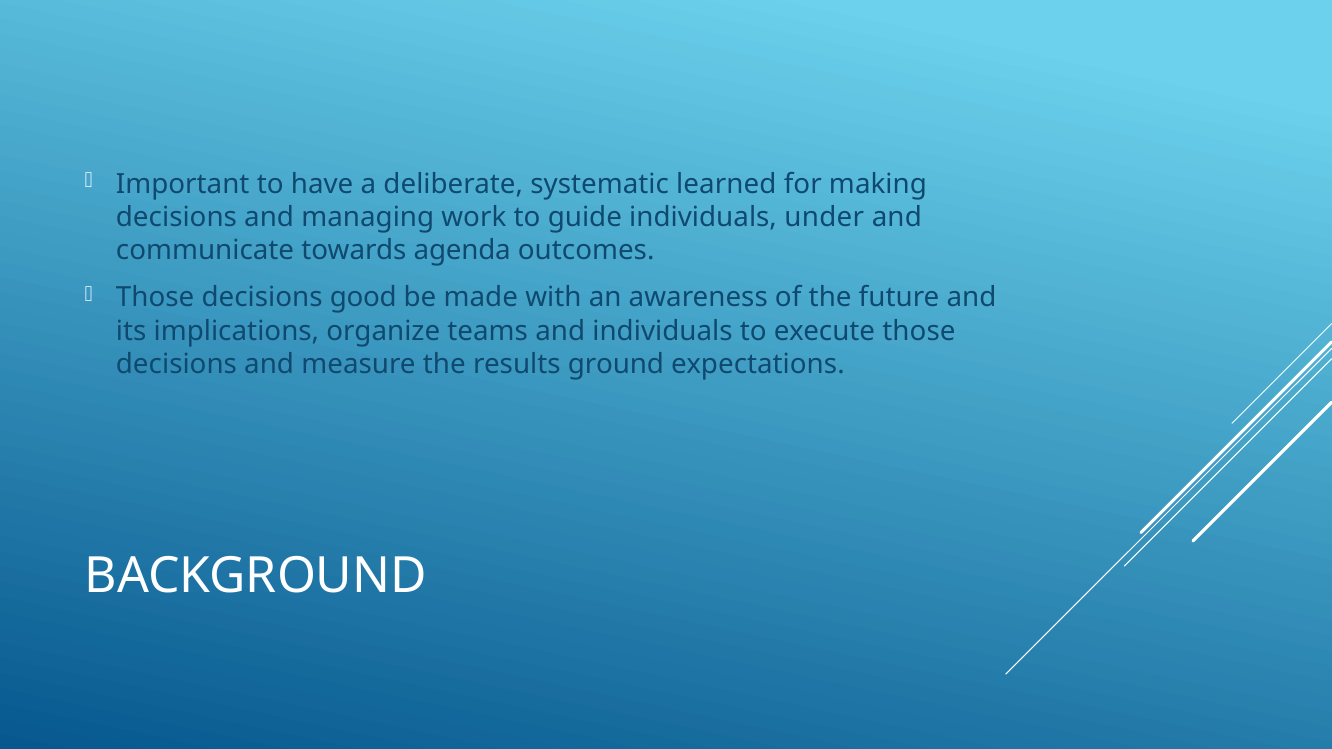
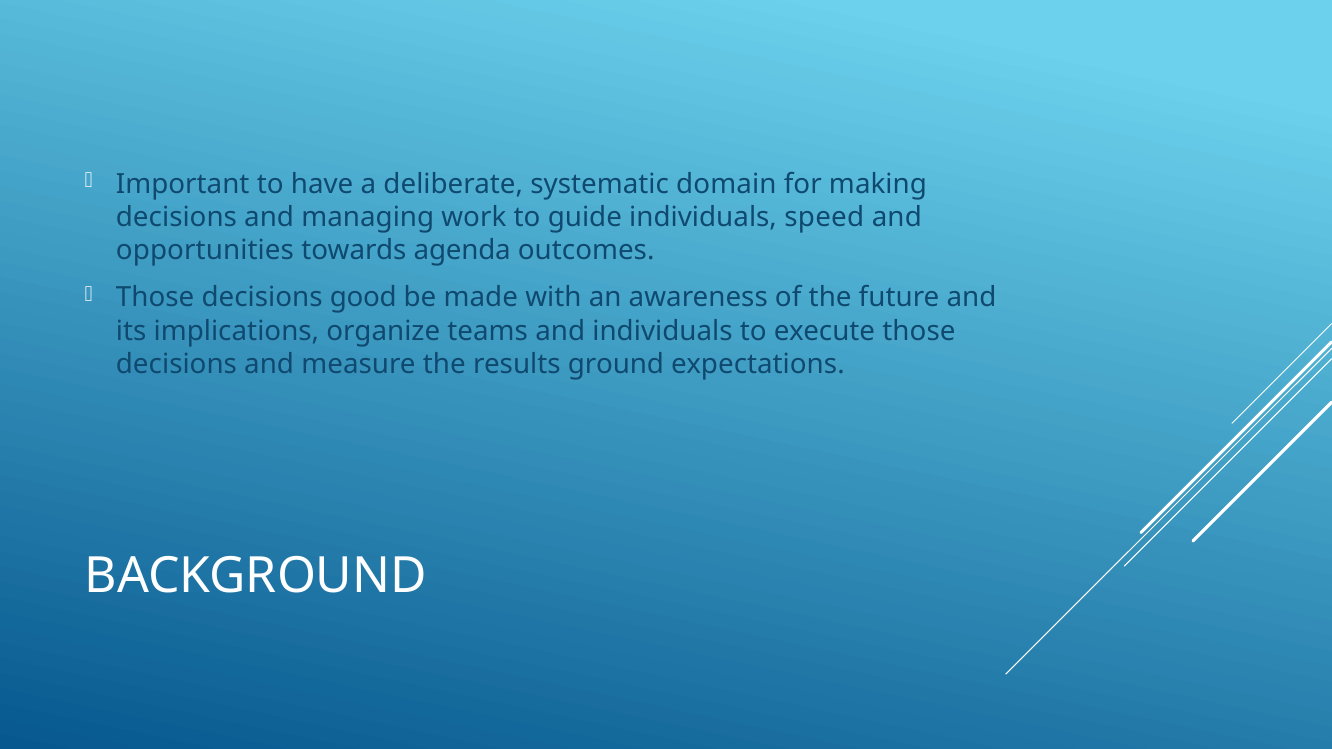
learned: learned -> domain (726, 184)
under: under -> speed (824, 217)
communicate: communicate -> opportunities (205, 251)
